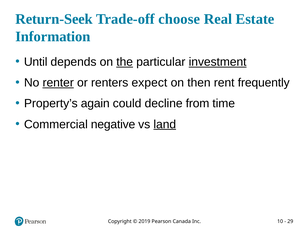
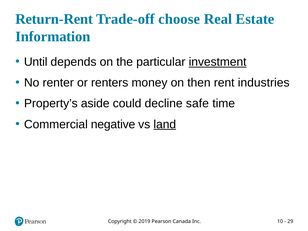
Return-Seek: Return-Seek -> Return-Rent (54, 19)
the underline: present -> none (125, 62)
renter underline: present -> none (58, 83)
expect: expect -> money (149, 83)
frequently: frequently -> industries (264, 83)
again: again -> aside (95, 104)
from: from -> safe (197, 104)
